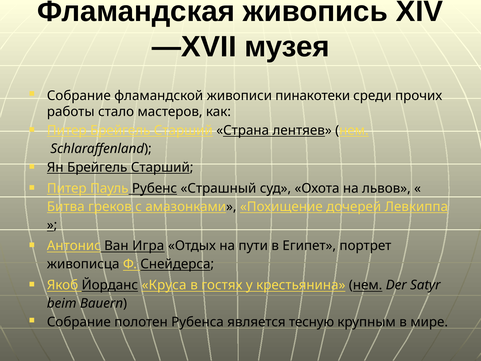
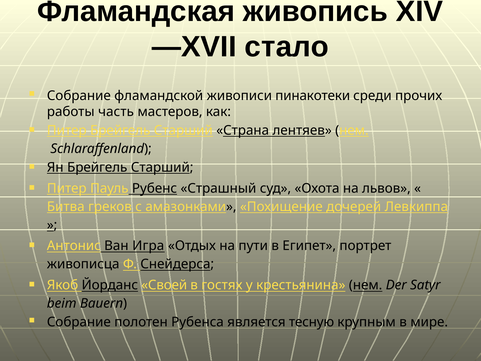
музея: музея -> стало (287, 47)
стало: стало -> часть (116, 112)
Круса: Круса -> Своей (164, 285)
